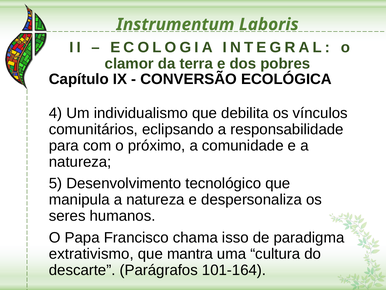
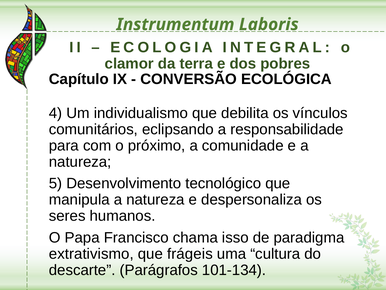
mantra: mantra -> frágeis (190, 253)
101-164: 101-164 -> 101-134 (234, 270)
